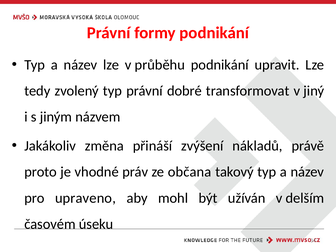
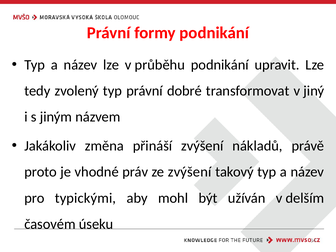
ze občana: občana -> zvýšení (190, 172)
upraveno: upraveno -> typickými (85, 198)
